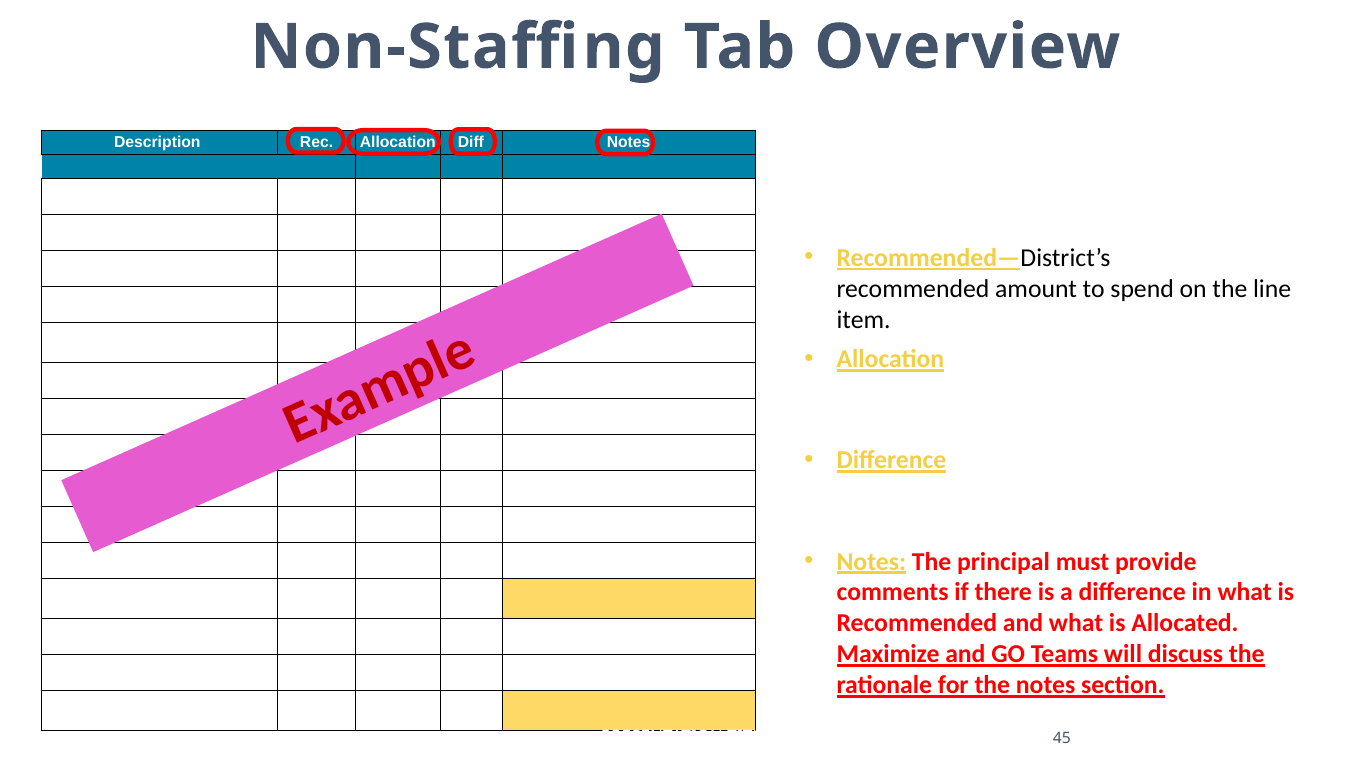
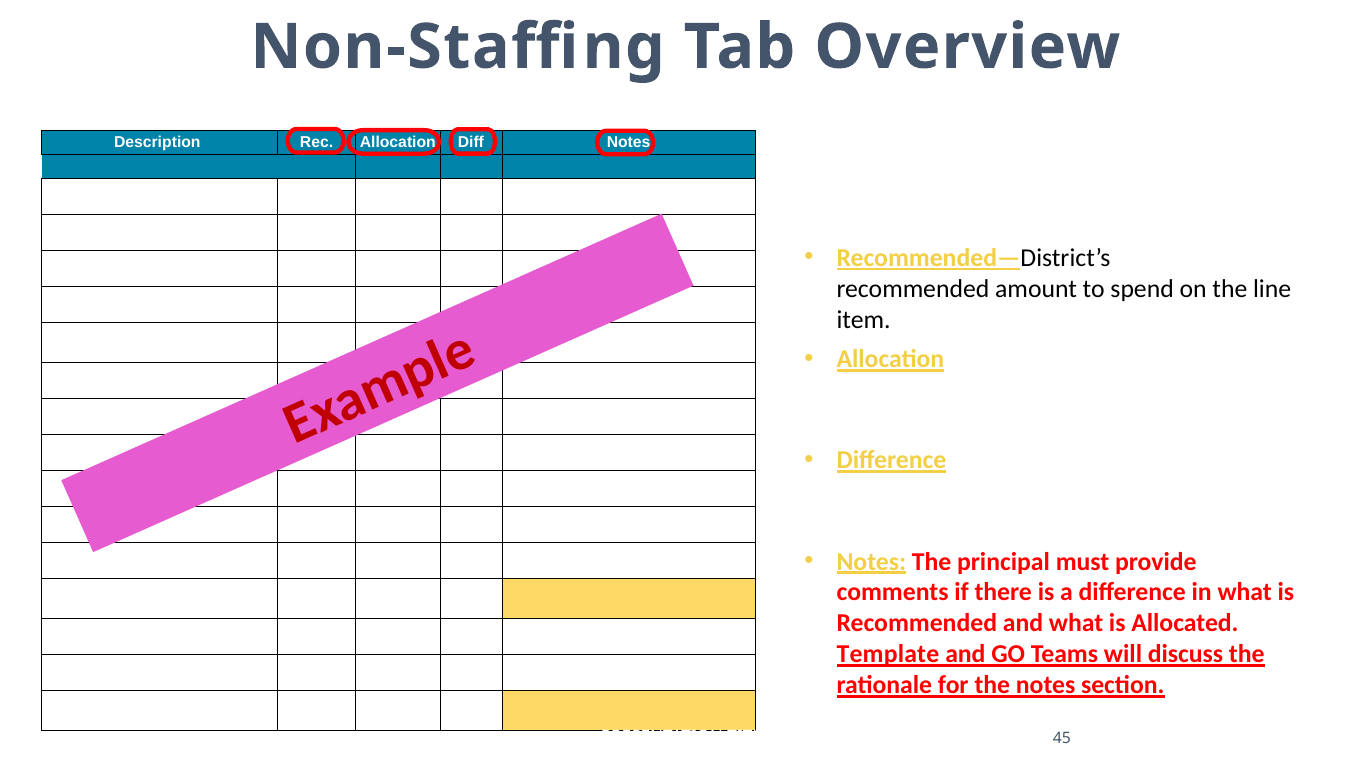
Maximize: Maximize -> Template (888, 654)
